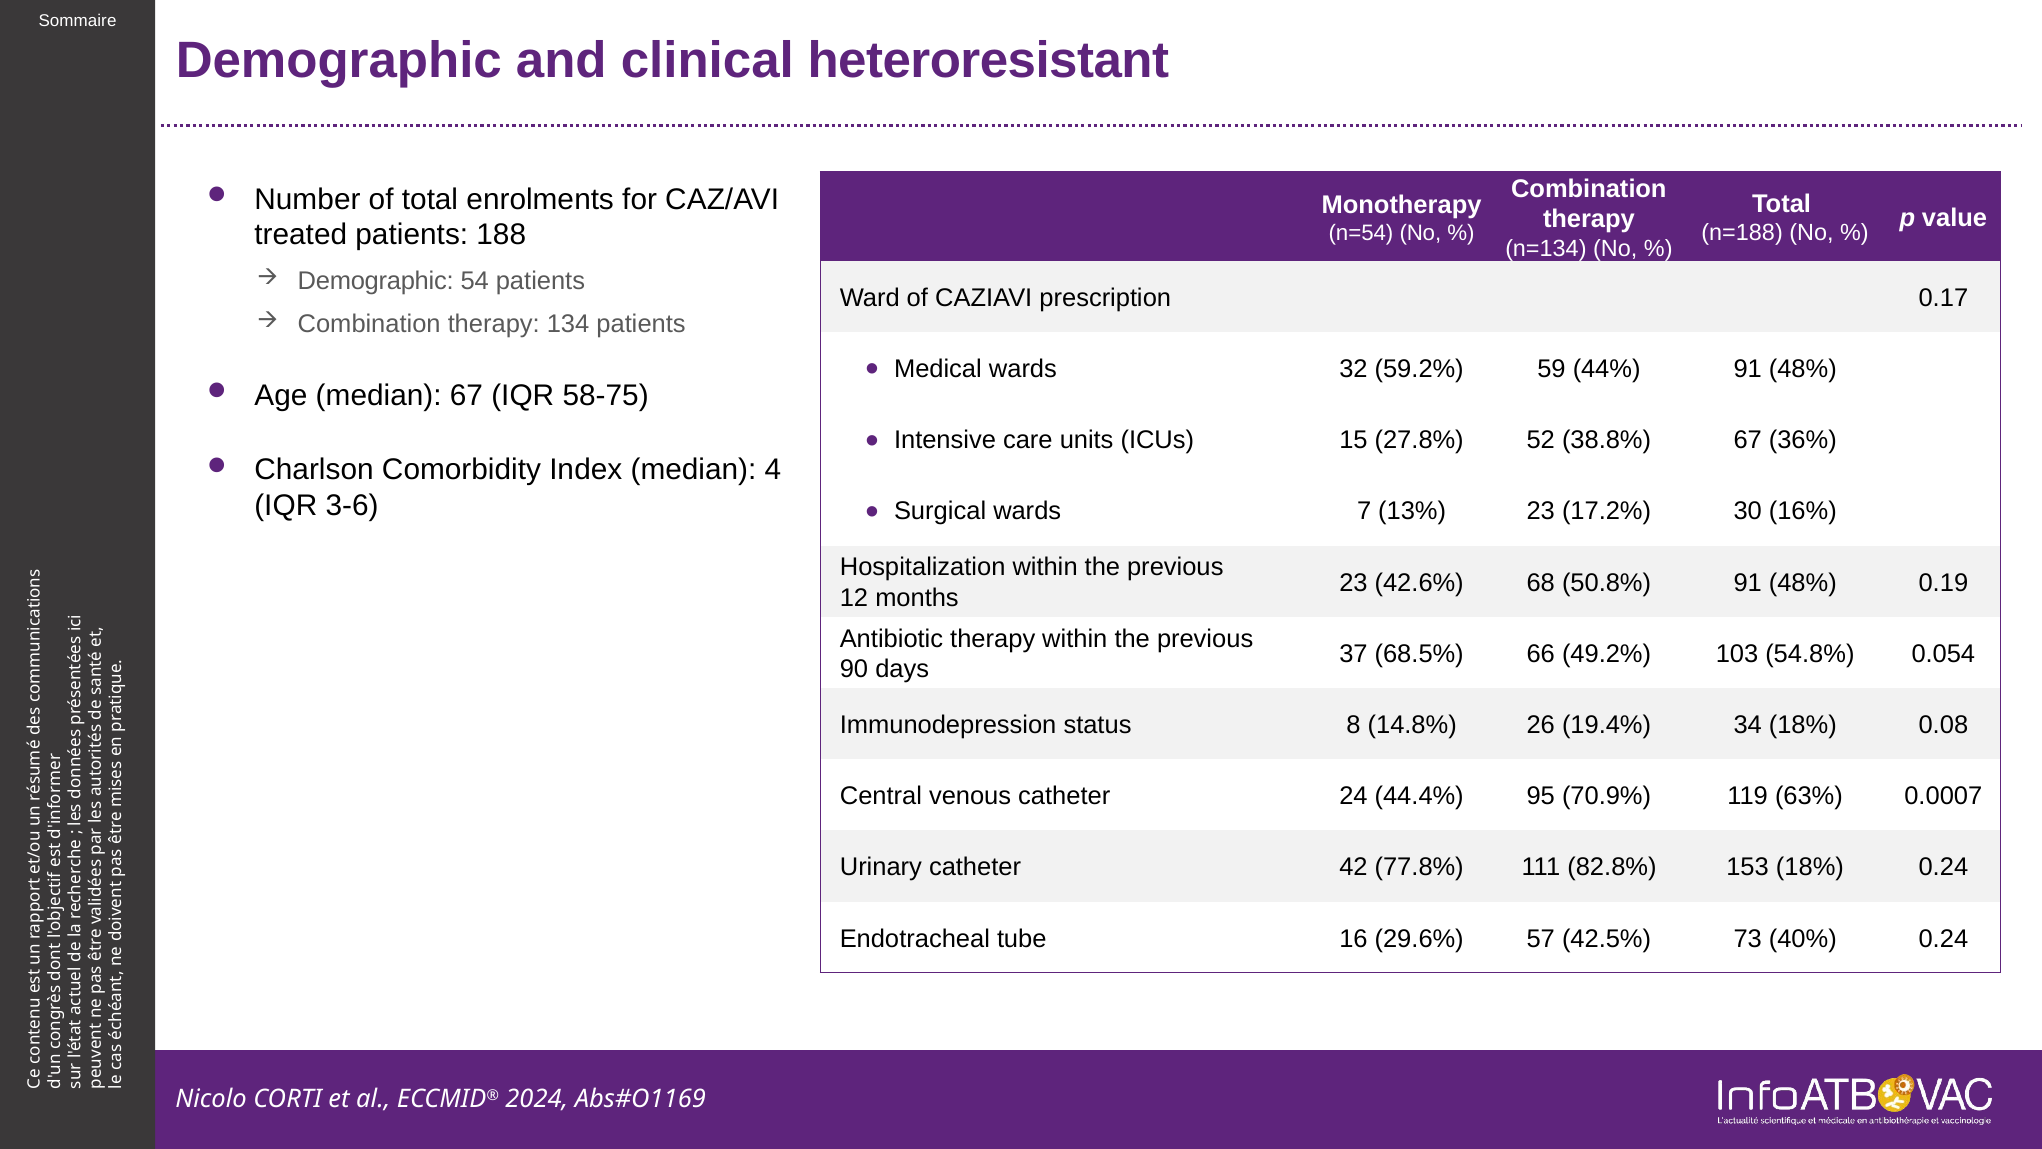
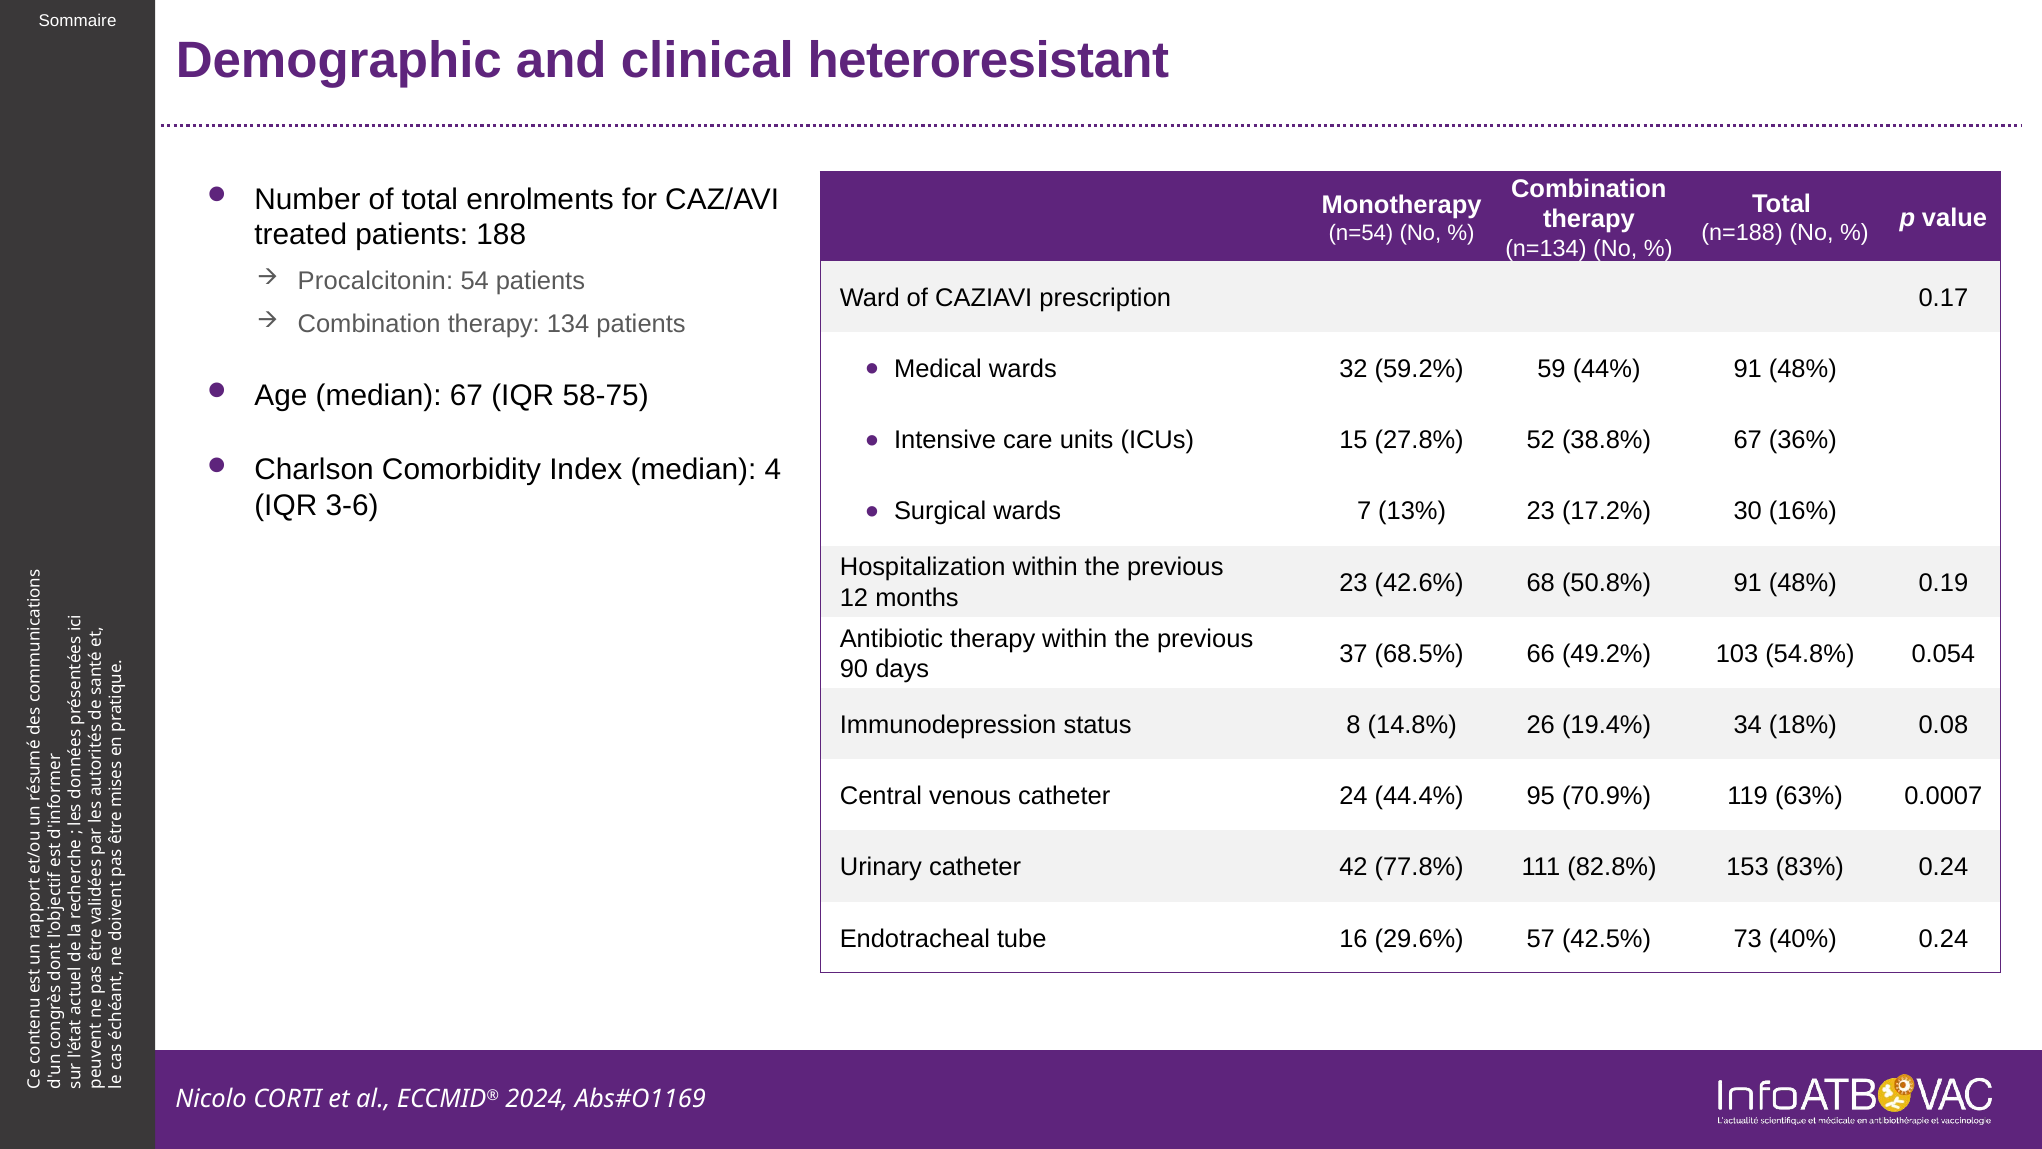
Demographic: Demographic -> Procalcitonin (375, 281)
153 18%: 18% -> 83% (1810, 867)
